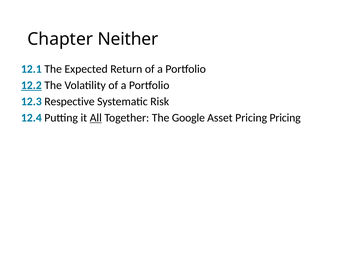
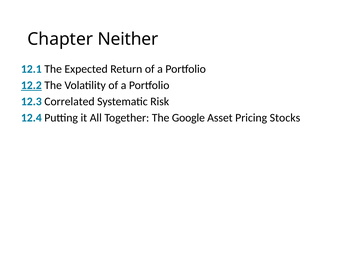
Respective: Respective -> Correlated (69, 101)
All underline: present -> none (96, 118)
Pricing Pricing: Pricing -> Stocks (285, 118)
